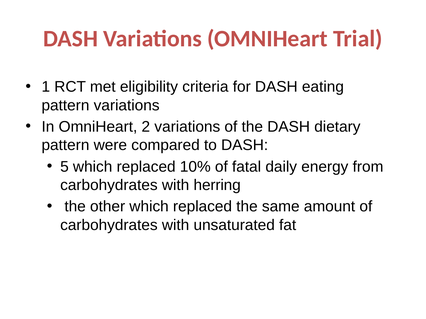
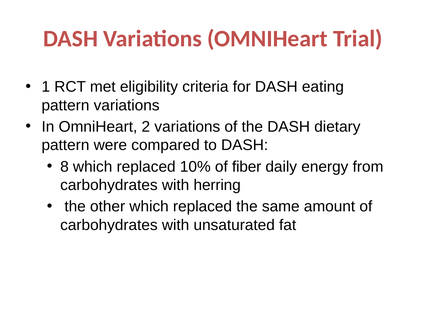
5: 5 -> 8 (64, 167)
fatal: fatal -> fiber (247, 167)
